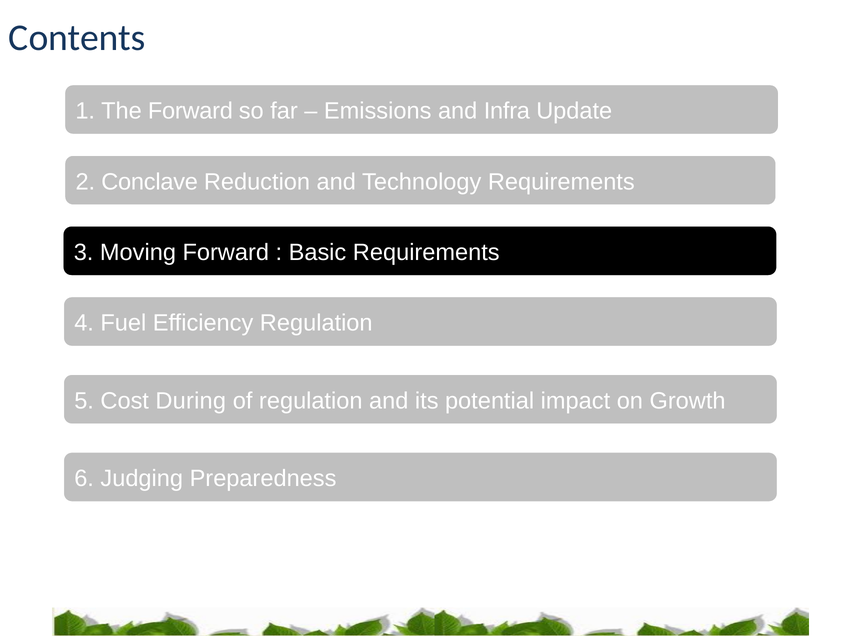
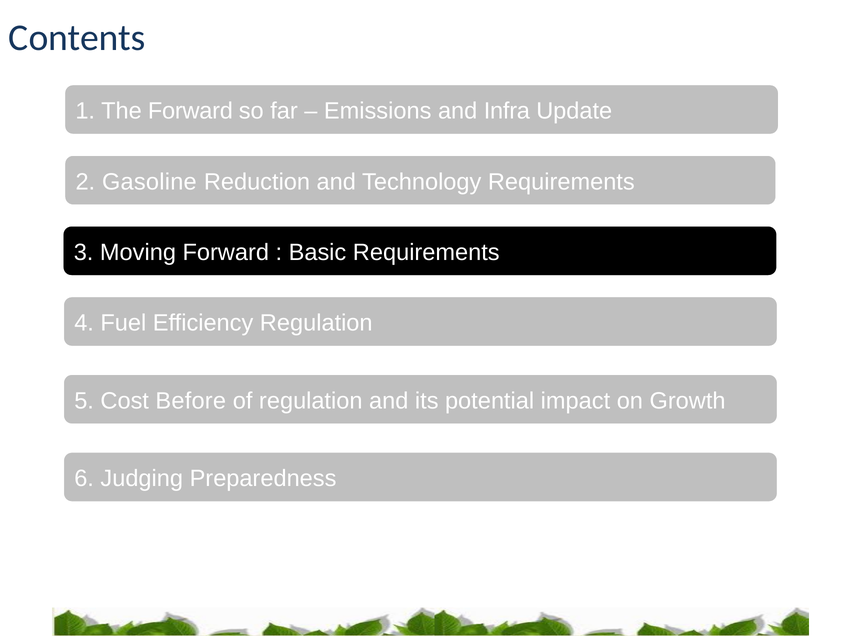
Conclave: Conclave -> Gasoline (149, 182)
During: During -> Before (191, 401)
